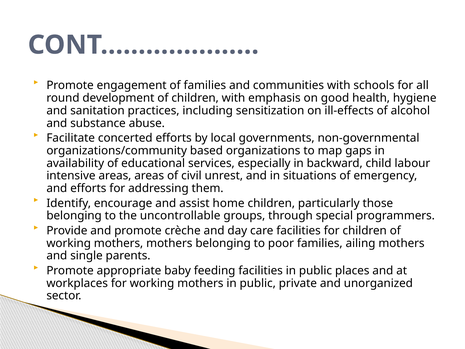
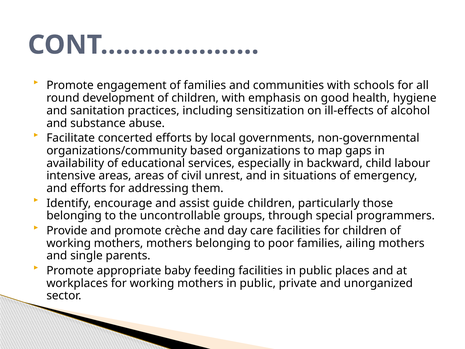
home: home -> guide (229, 203)
